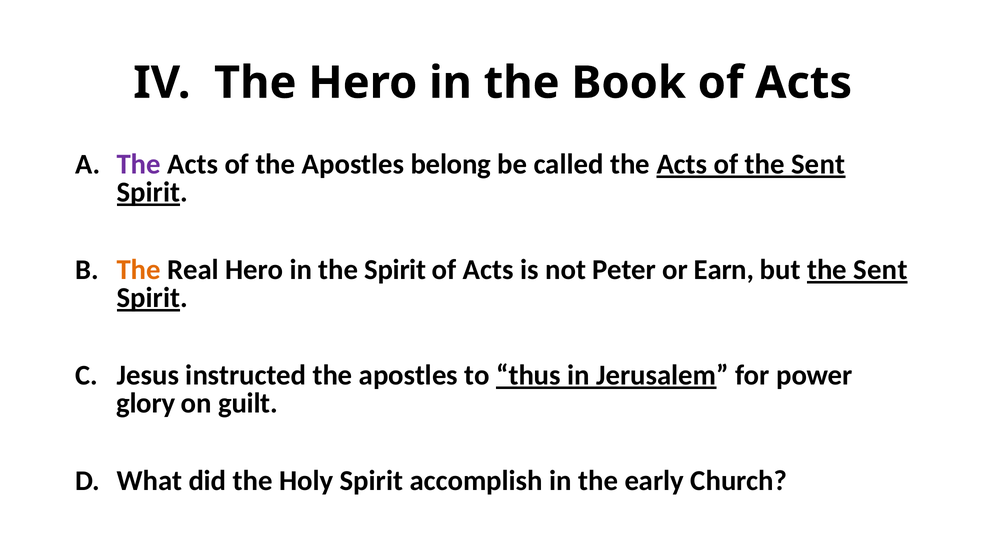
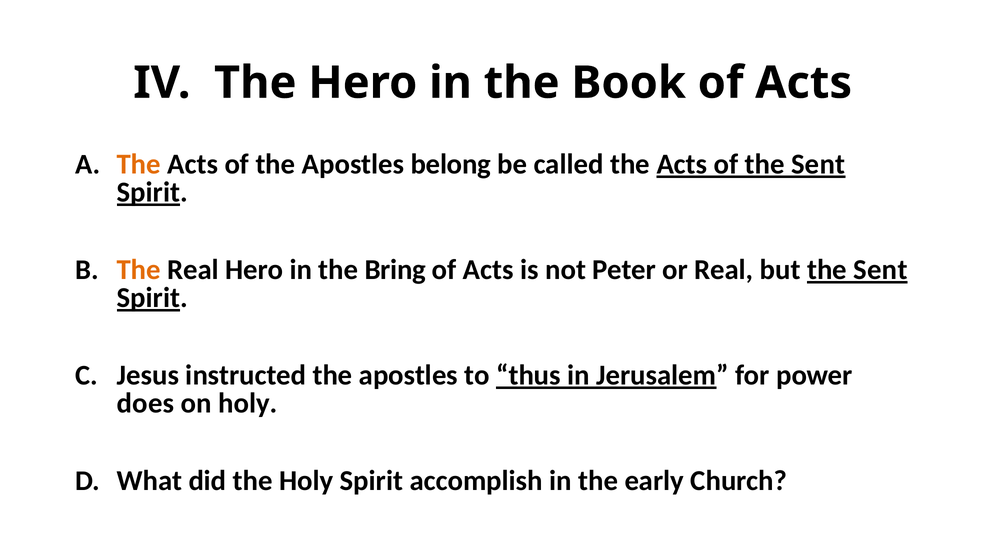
The colour: purple -> orange (139, 164)
the Spirit: Spirit -> Bring (395, 270)
or Earn: Earn -> Real (724, 270)
glory: glory -> does (146, 403)
on guilt: guilt -> holy (248, 403)
